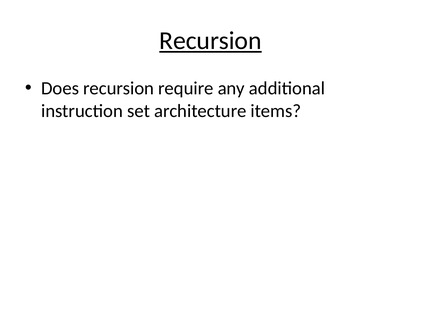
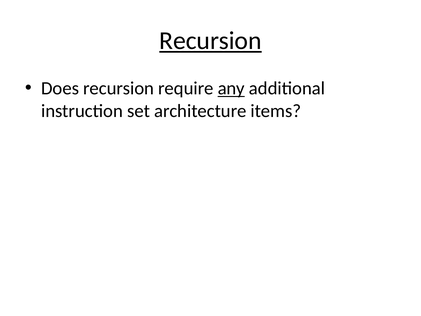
any underline: none -> present (231, 88)
